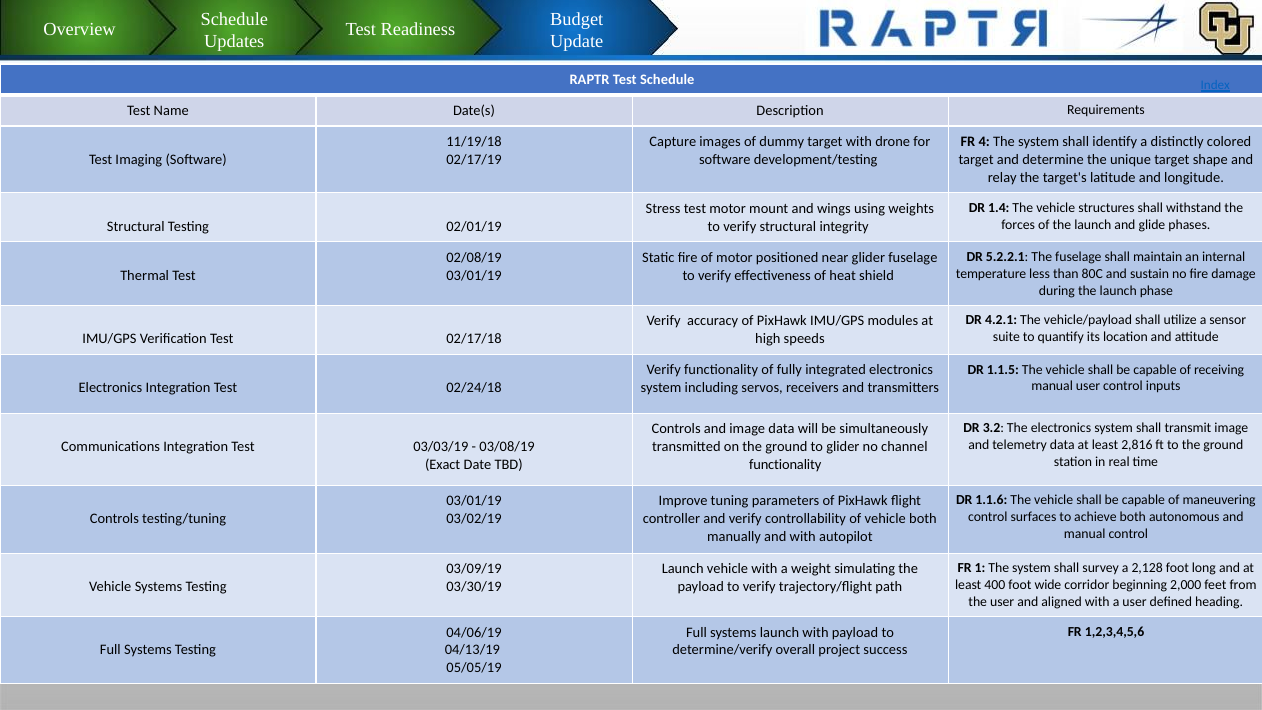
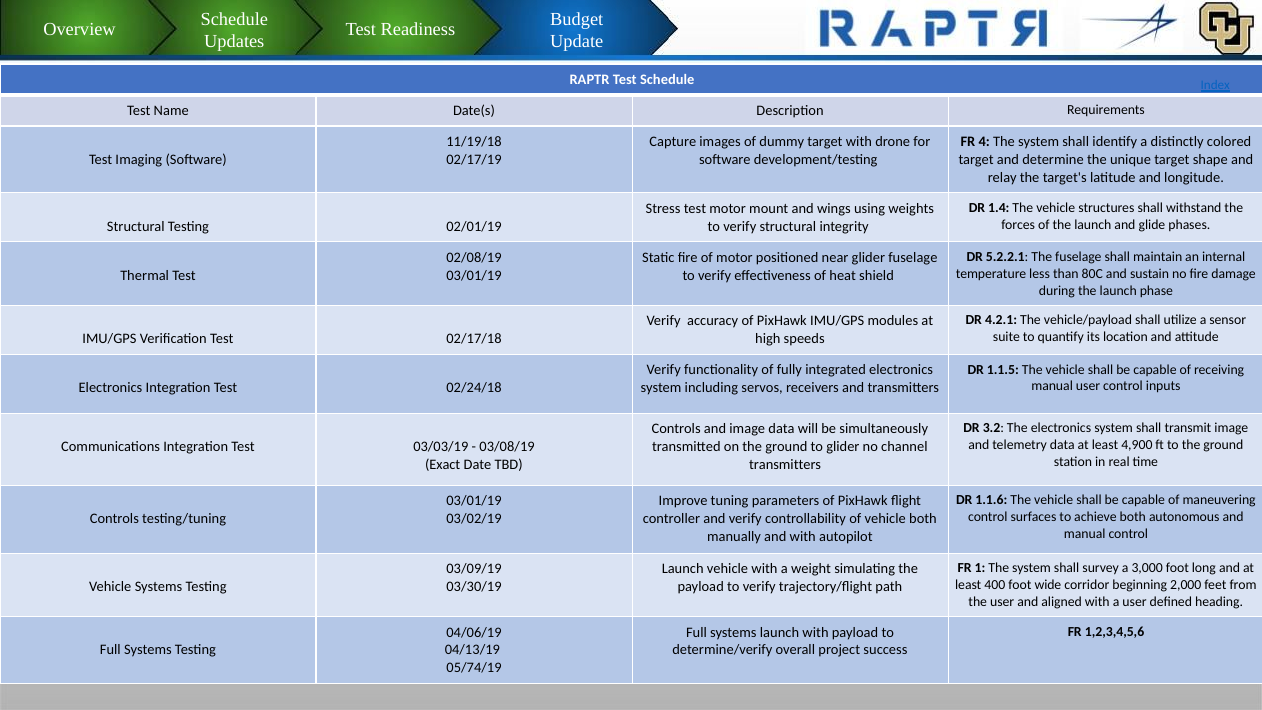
2,816: 2,816 -> 4,900 (1137, 445)
functionality: functionality -> transmitters (785, 464)
2,128: 2,128 -> 3,000 (1147, 568)
05/05/19: 05/05/19 -> 05/74/19 (474, 668)
